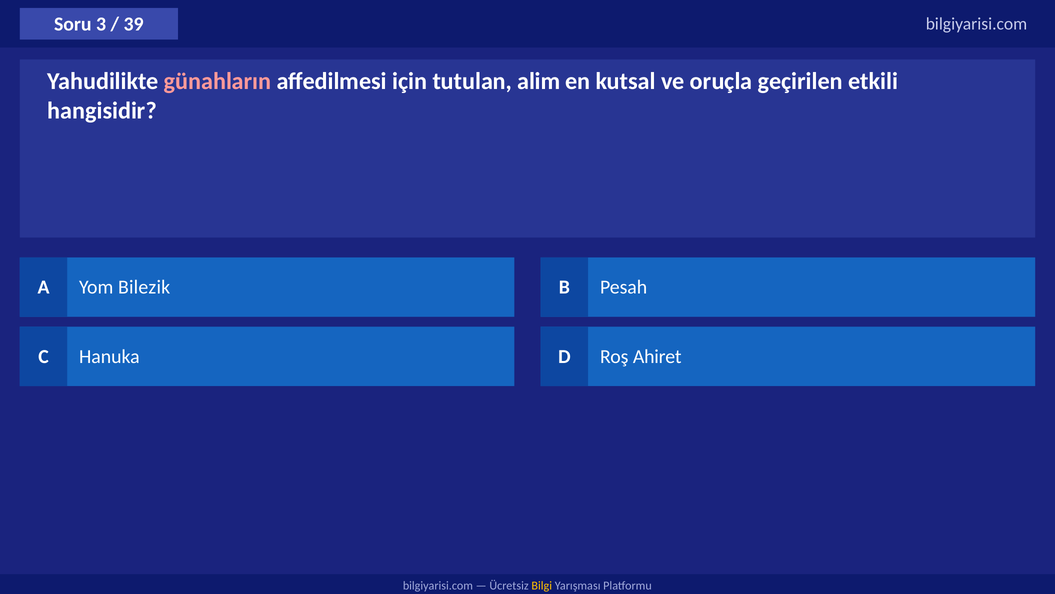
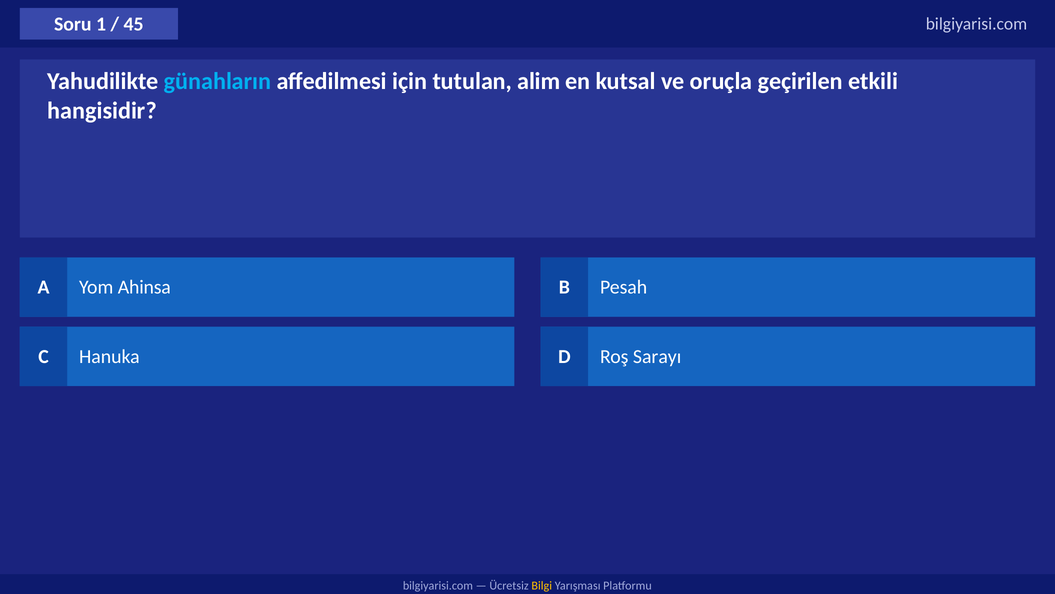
3: 3 -> 1 (101, 24)
39: 39 -> 45 (134, 24)
günahların colour: pink -> light blue (218, 81)
Bilezik: Bilezik -> Ahinsa (144, 287)
Ahiret: Ahiret -> Sarayı (657, 356)
